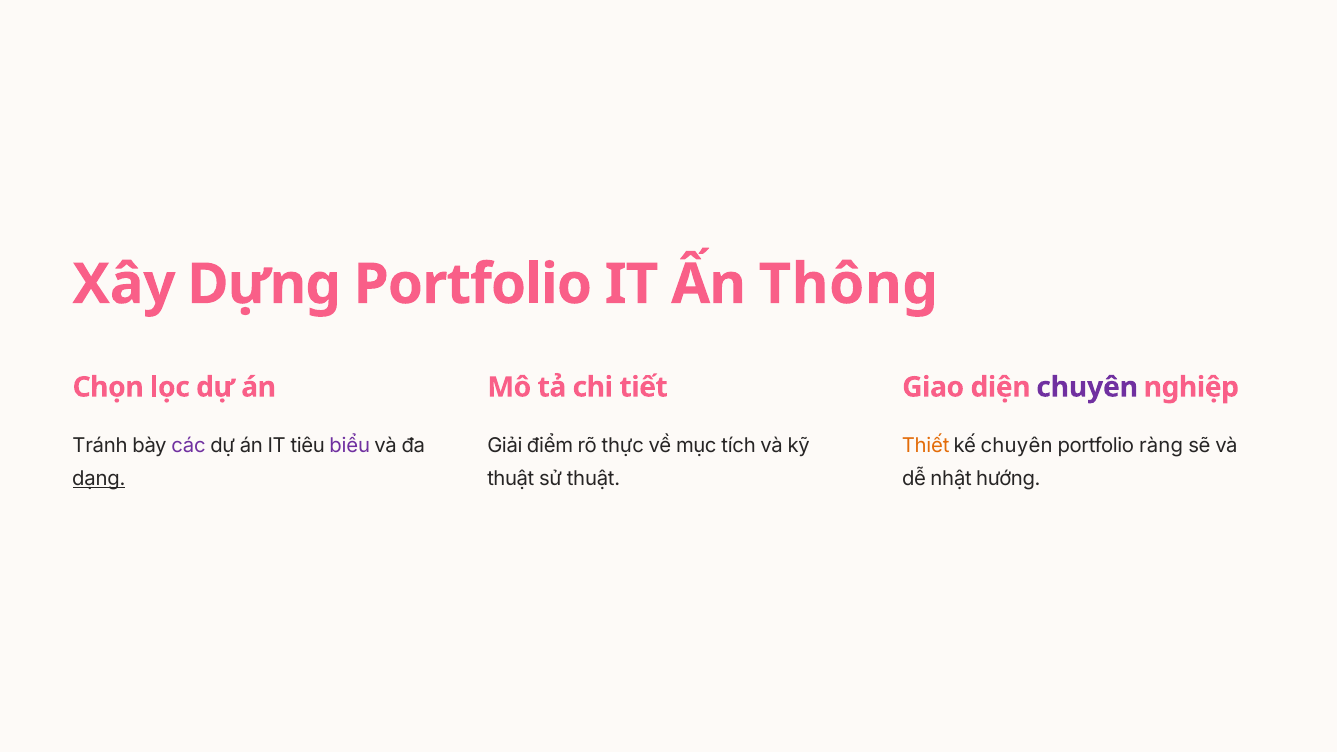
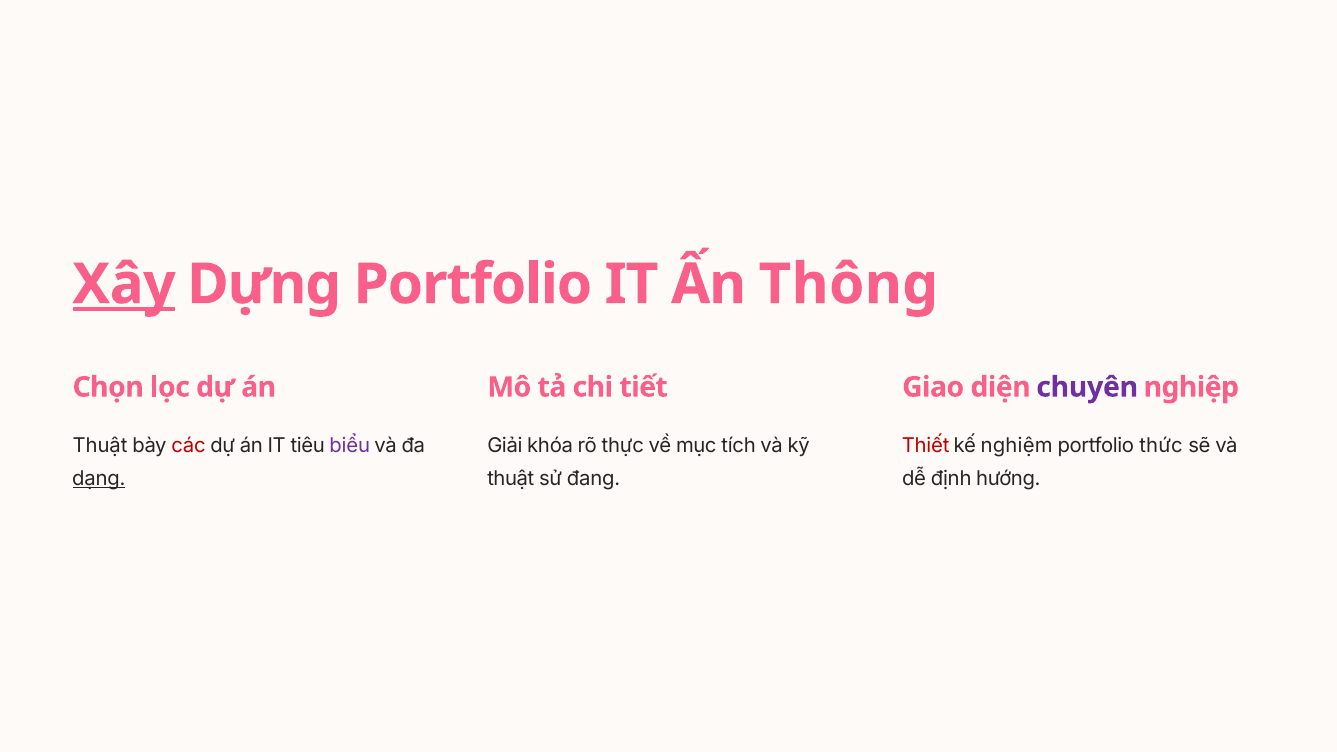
Xây underline: none -> present (124, 284)
Tránh: Tránh -> Thuật (100, 446)
các colour: purple -> red (189, 446)
điểm: điểm -> khóa (550, 446)
Thiết colour: orange -> red (926, 446)
kế chuyên: chuyên -> nghiệm (1017, 446)
ràng: ràng -> thức (1161, 446)
sử thuật: thuật -> đang (594, 479)
nhật: nhật -> định (951, 479)
